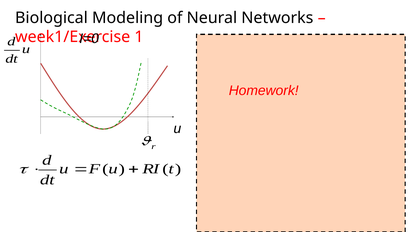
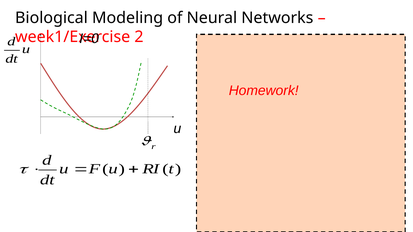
1: 1 -> 2 (139, 37)
